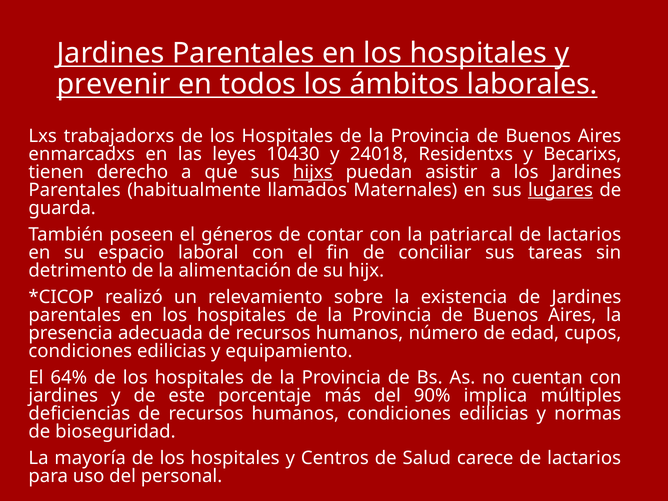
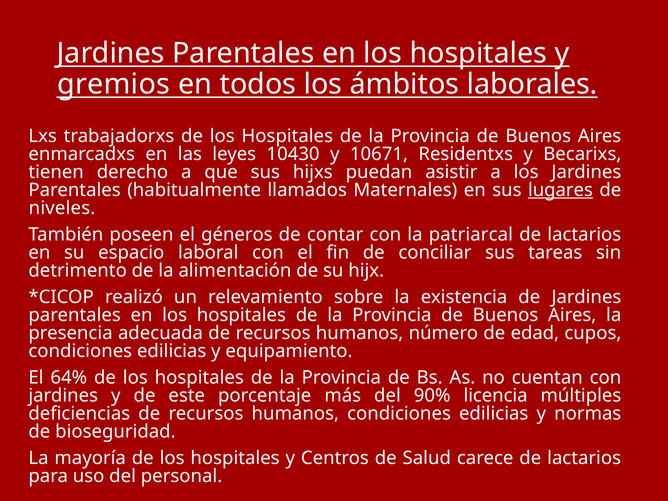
prevenir: prevenir -> gremios (114, 84)
24018: 24018 -> 10671 (379, 154)
hijxs underline: present -> none (313, 172)
guarda: guarda -> niveles (62, 208)
implica: implica -> licencia (496, 395)
